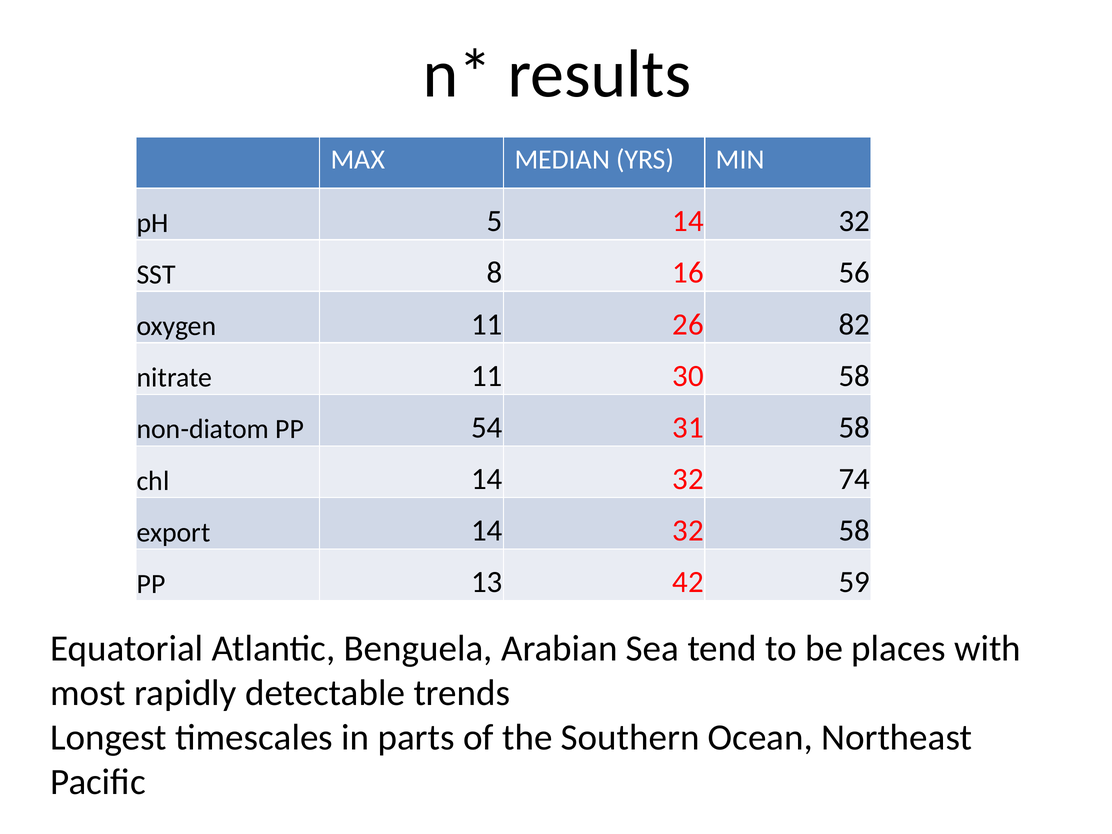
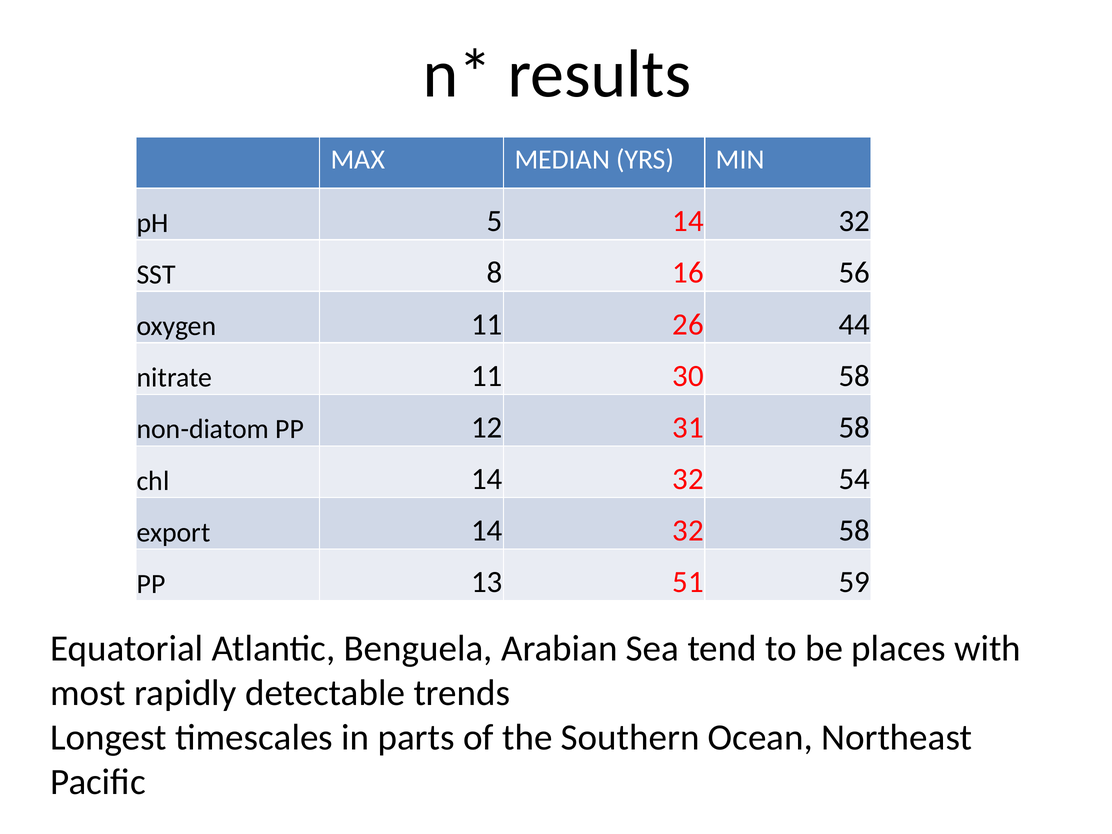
82: 82 -> 44 (854, 324)
54: 54 -> 12 (487, 427)
74: 74 -> 54 (854, 479)
42: 42 -> 51 (688, 582)
